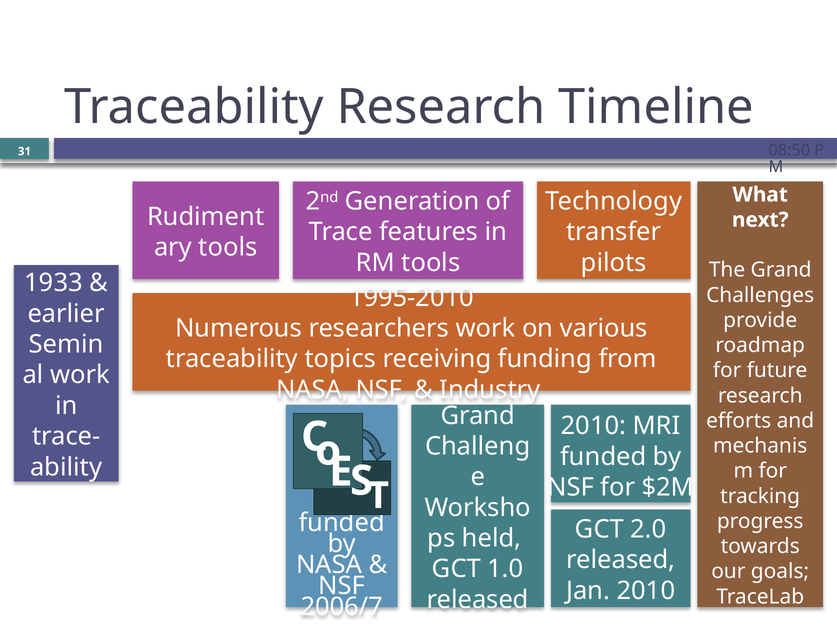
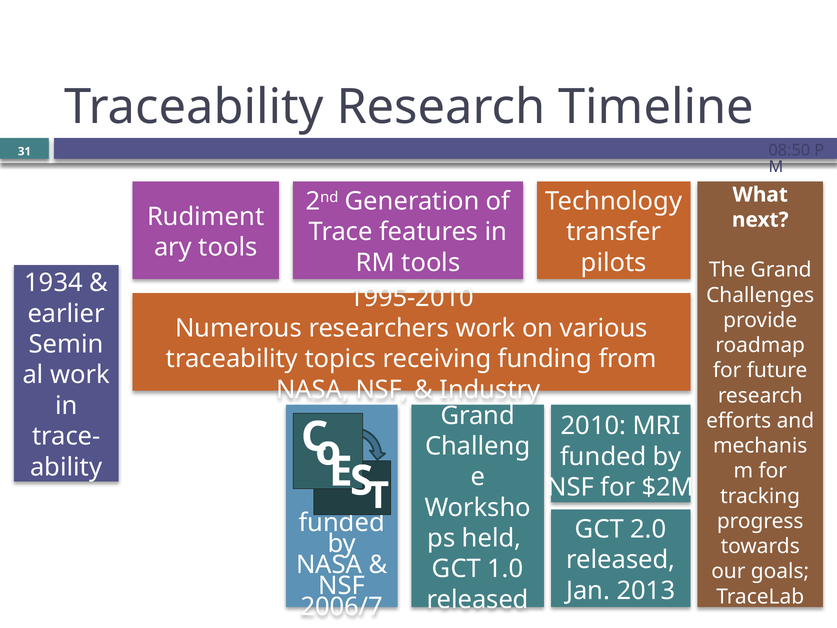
1933: 1933 -> 1934 (54, 283)
Jan 2010: 2010 -> 2013 (646, 590)
